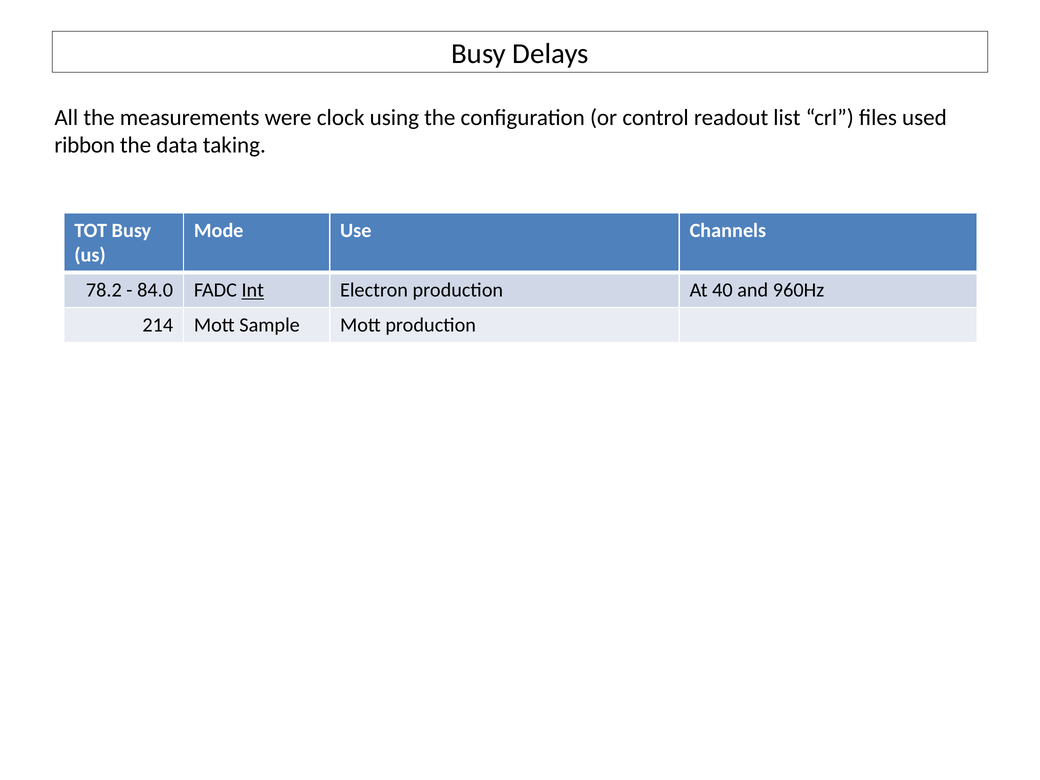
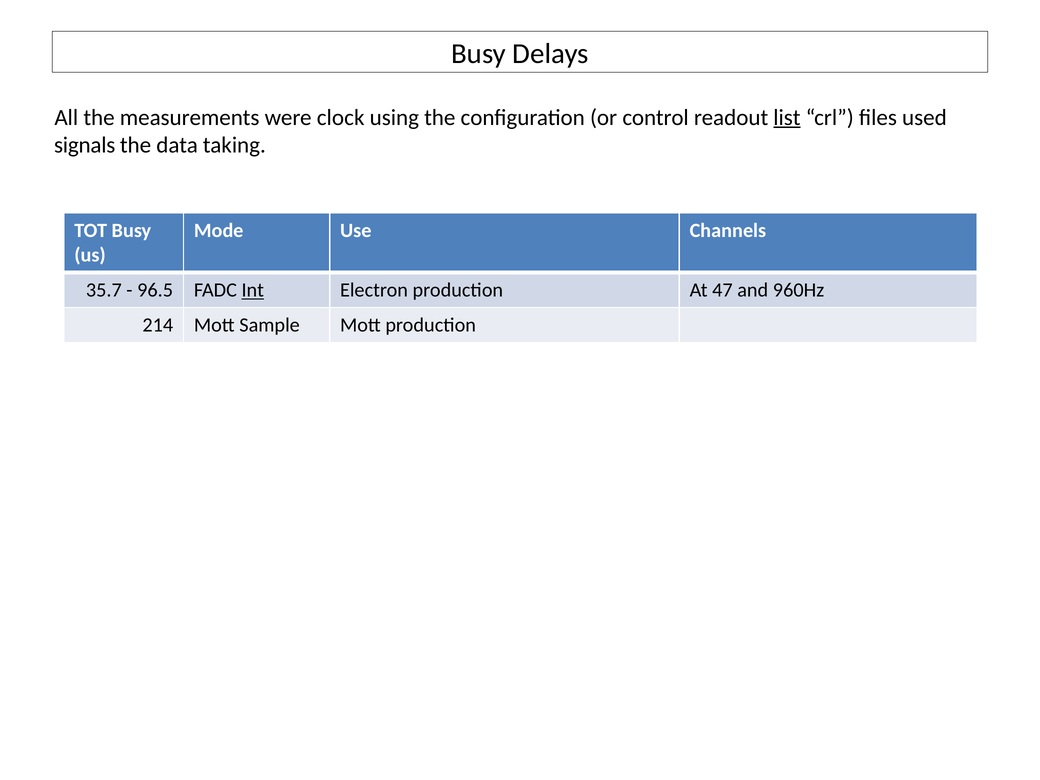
list underline: none -> present (787, 117)
ribbon: ribbon -> signals (85, 145)
78.2: 78.2 -> 35.7 (104, 290)
84.0: 84.0 -> 96.5 (155, 290)
40: 40 -> 47 (722, 290)
